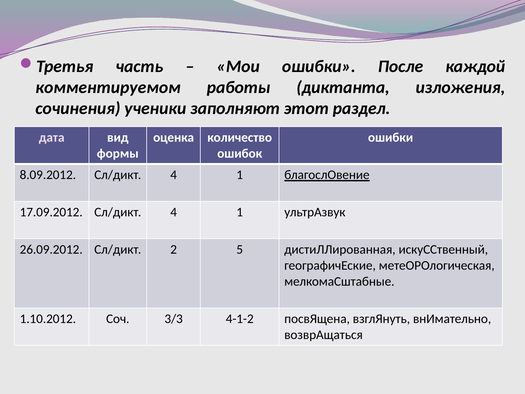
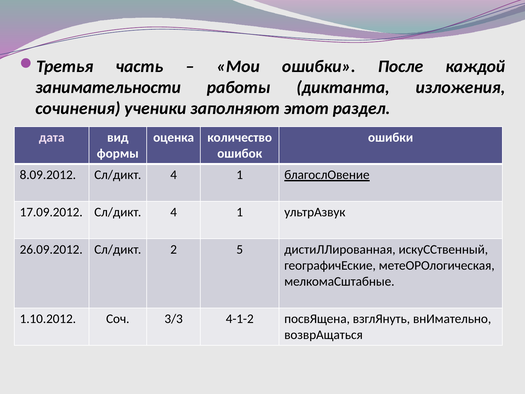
комментируемом: комментируемом -> занимательности (108, 87)
